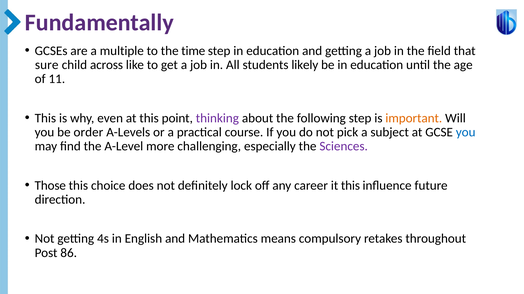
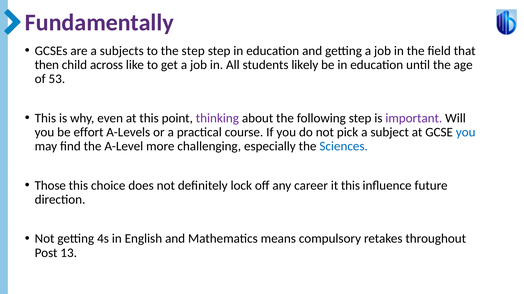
multiple: multiple -> subjects (122, 51)
the time: time -> step (193, 51)
sure: sure -> then (47, 65)
11: 11 -> 53 (57, 79)
important colour: orange -> purple (414, 118)
order: order -> effort (89, 133)
Sciences colour: purple -> blue (344, 147)
86: 86 -> 13 (69, 253)
